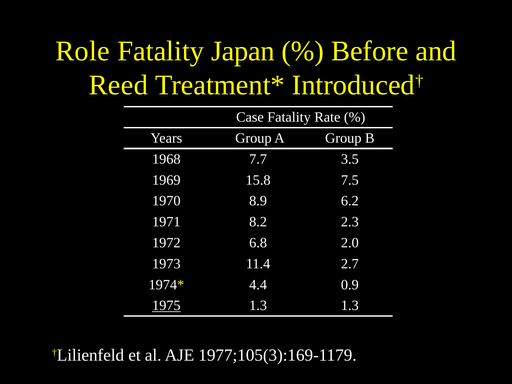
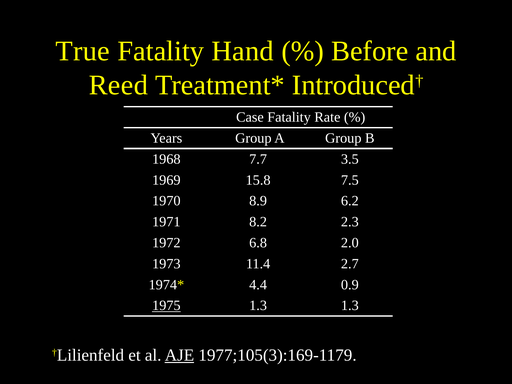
Role: Role -> True (83, 51)
Japan: Japan -> Hand (243, 51)
AJE underline: none -> present (179, 355)
